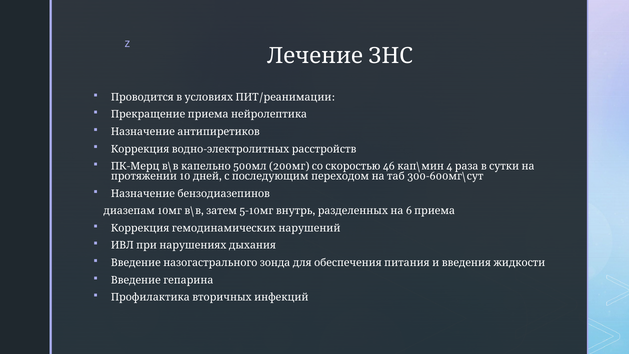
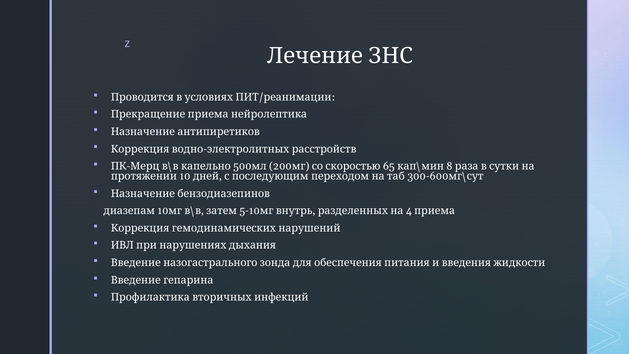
46: 46 -> 65 (389, 166)
4: 4 -> 8 (449, 166)
6: 6 -> 4 (409, 211)
